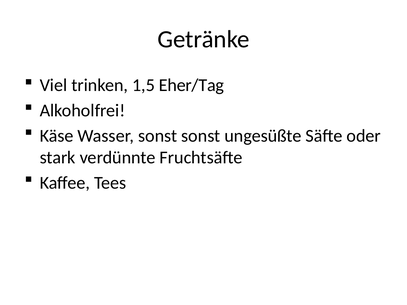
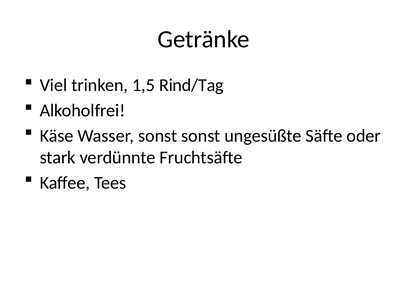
Eher/Tag: Eher/Tag -> Rind/Tag (191, 85)
